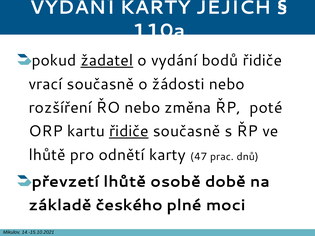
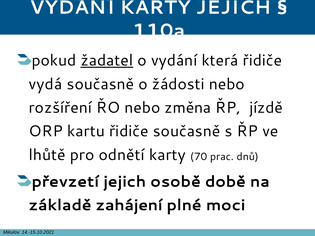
bodů: bodů -> která (220, 61)
vrací: vrací -> vydá (45, 84)
poté: poté -> jízdě (266, 108)
řidiče underline: present -> none (129, 131)
47: 47 -> 70 (199, 157)
převzetí lhůtě: lhůtě -> jejich (125, 182)
českého: českého -> zahájení (129, 205)
